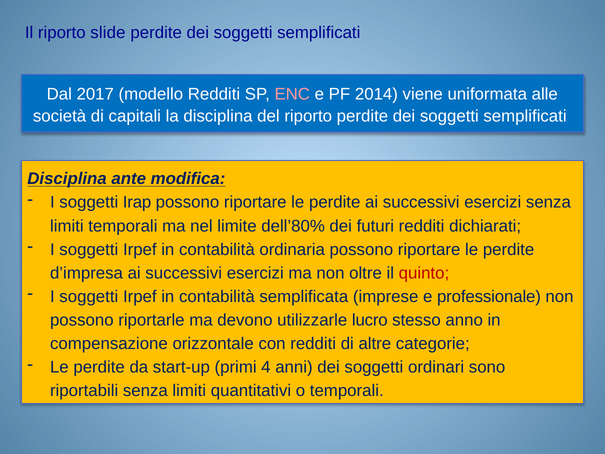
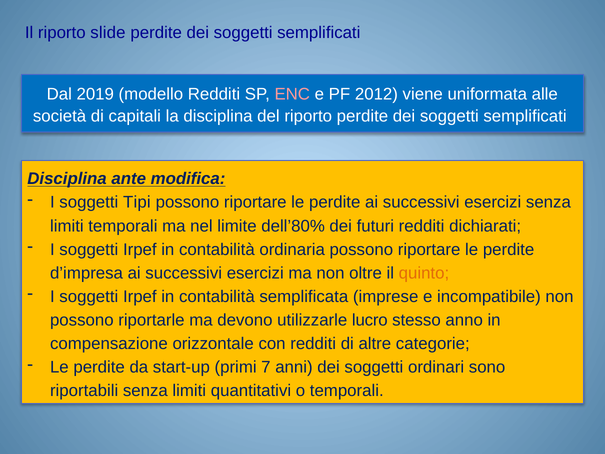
2017: 2017 -> 2019 (95, 94)
2014: 2014 -> 2012 (376, 94)
Irap: Irap -> Tipi (137, 202)
quinto colour: red -> orange (424, 273)
professionale: professionale -> incompatibile (489, 296)
4: 4 -> 7 (266, 367)
